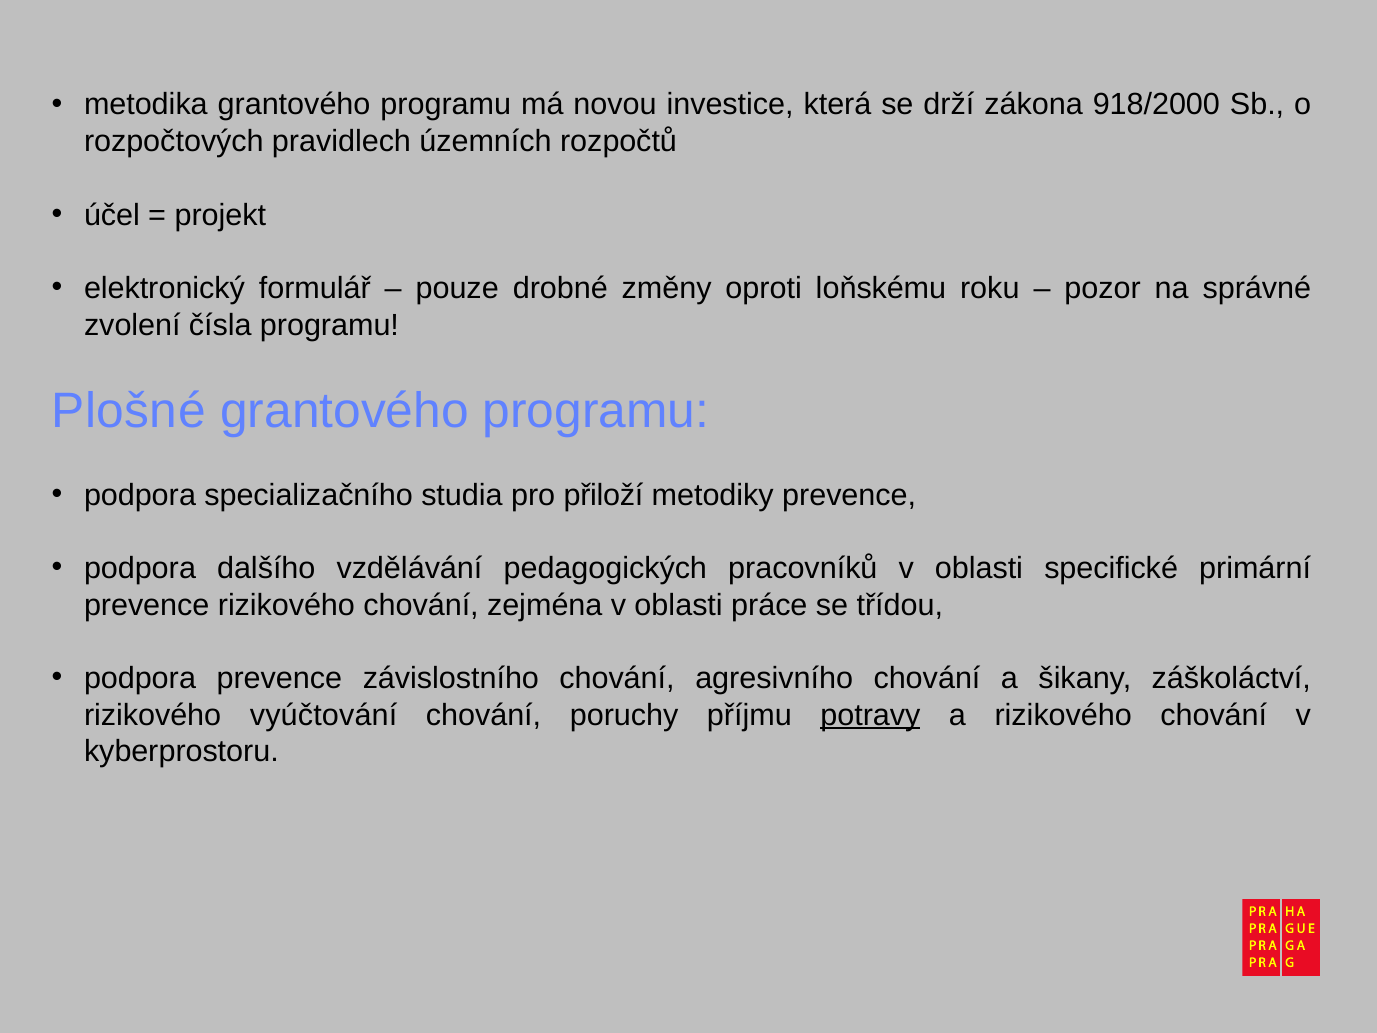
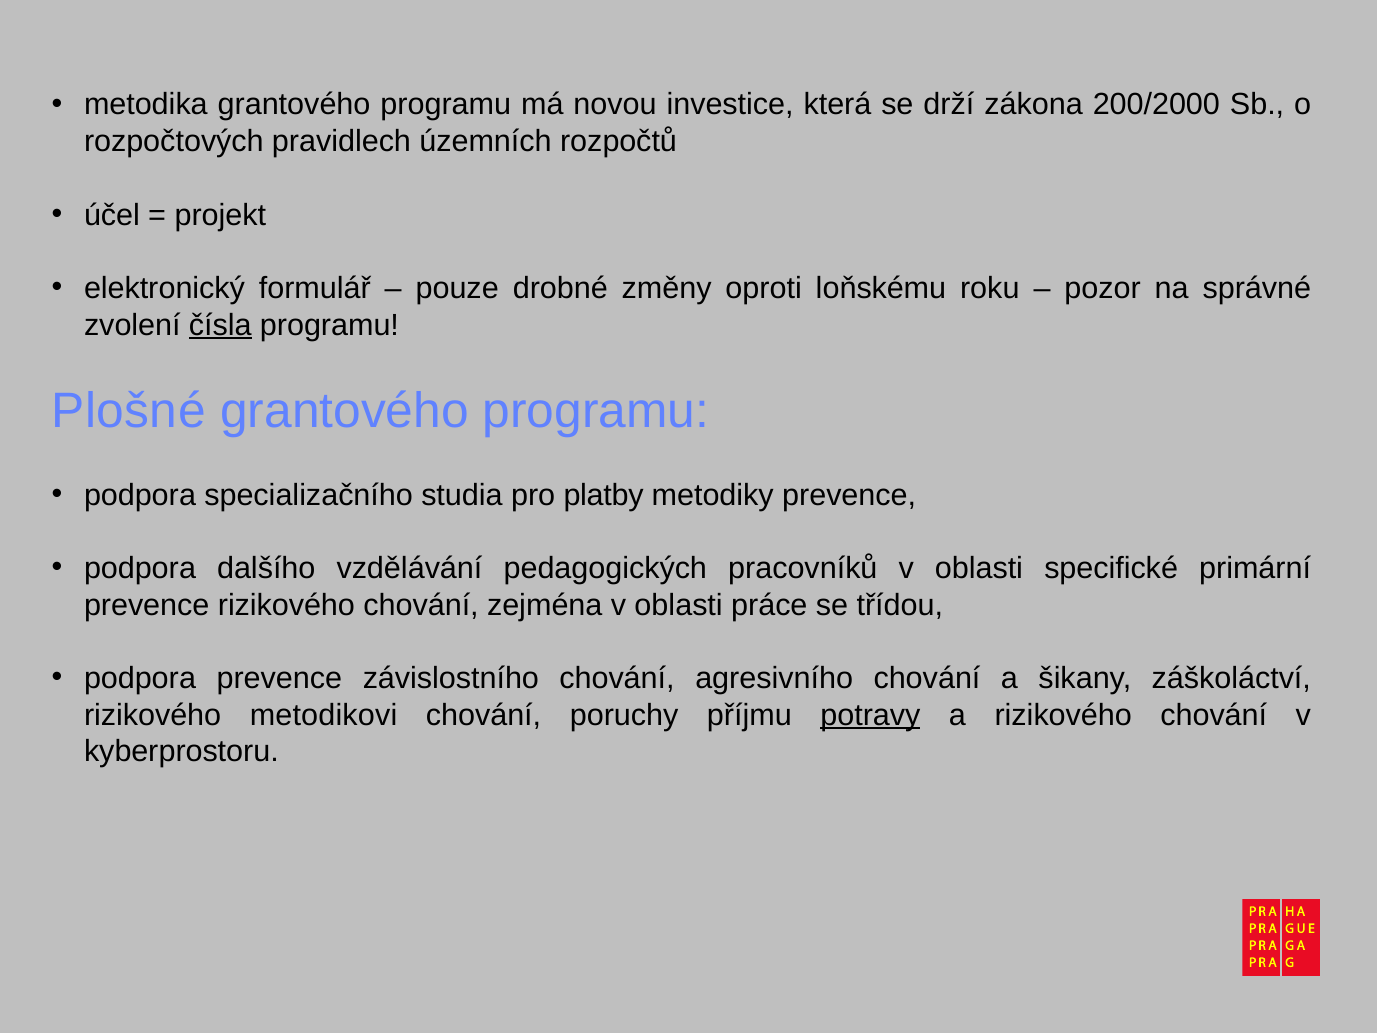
918/2000: 918/2000 -> 200/2000 (1156, 105)
čísla underline: none -> present (220, 325)
přiloží: přiloží -> platby (604, 495)
vyúčtování: vyúčtování -> metodikovi (324, 715)
